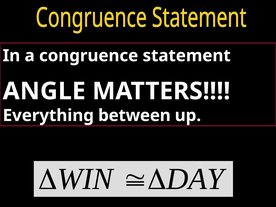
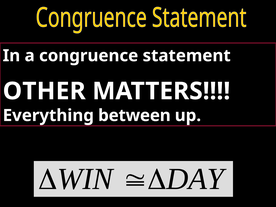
ANGLE: ANGLE -> OTHER (44, 91)
